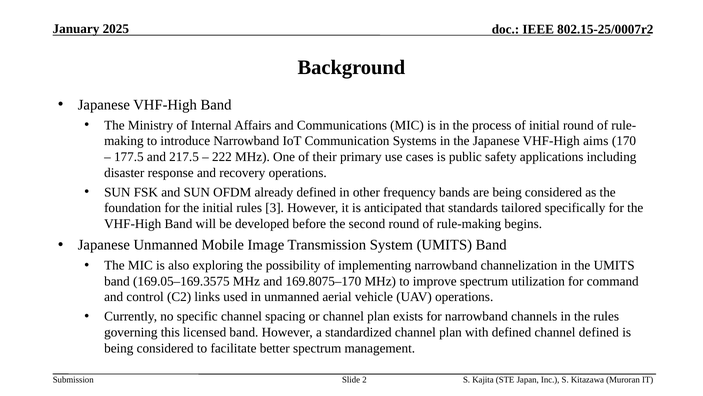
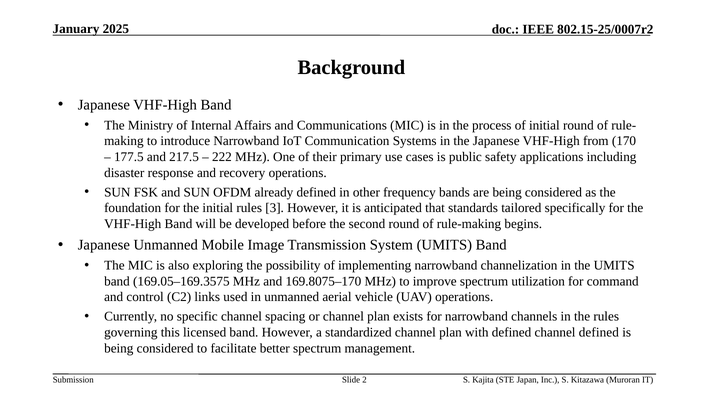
aims: aims -> from (596, 141)
